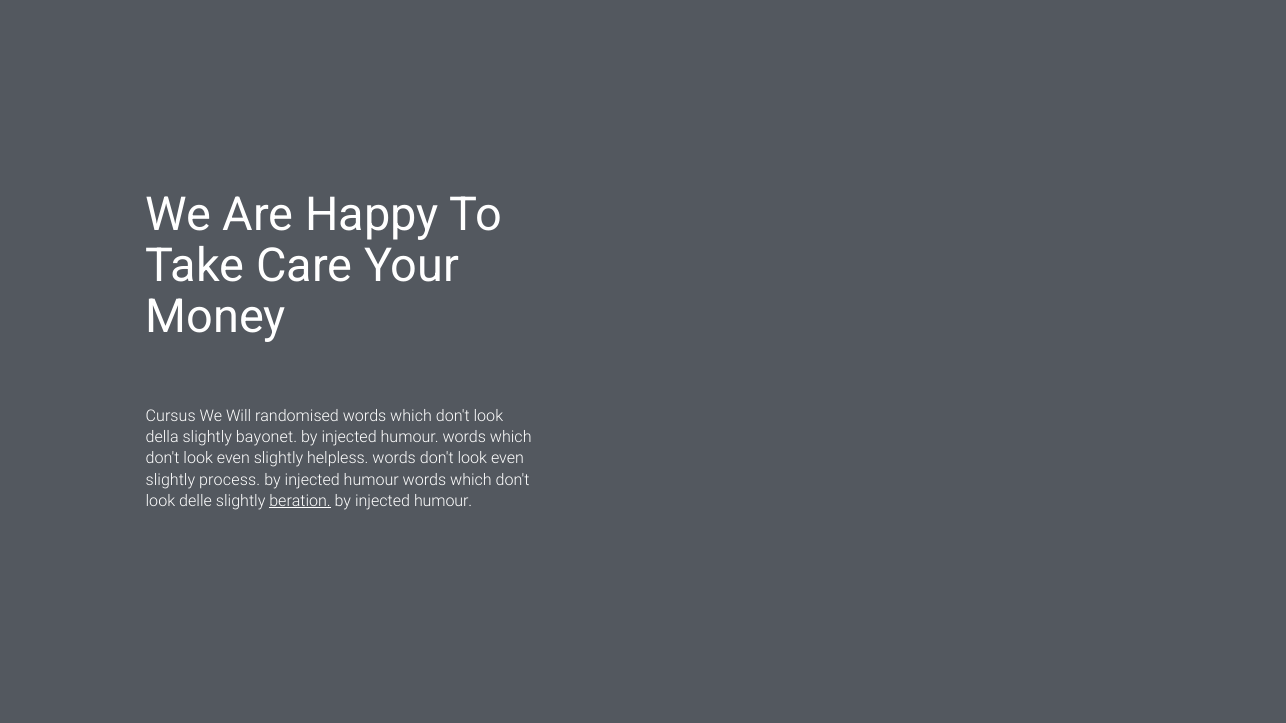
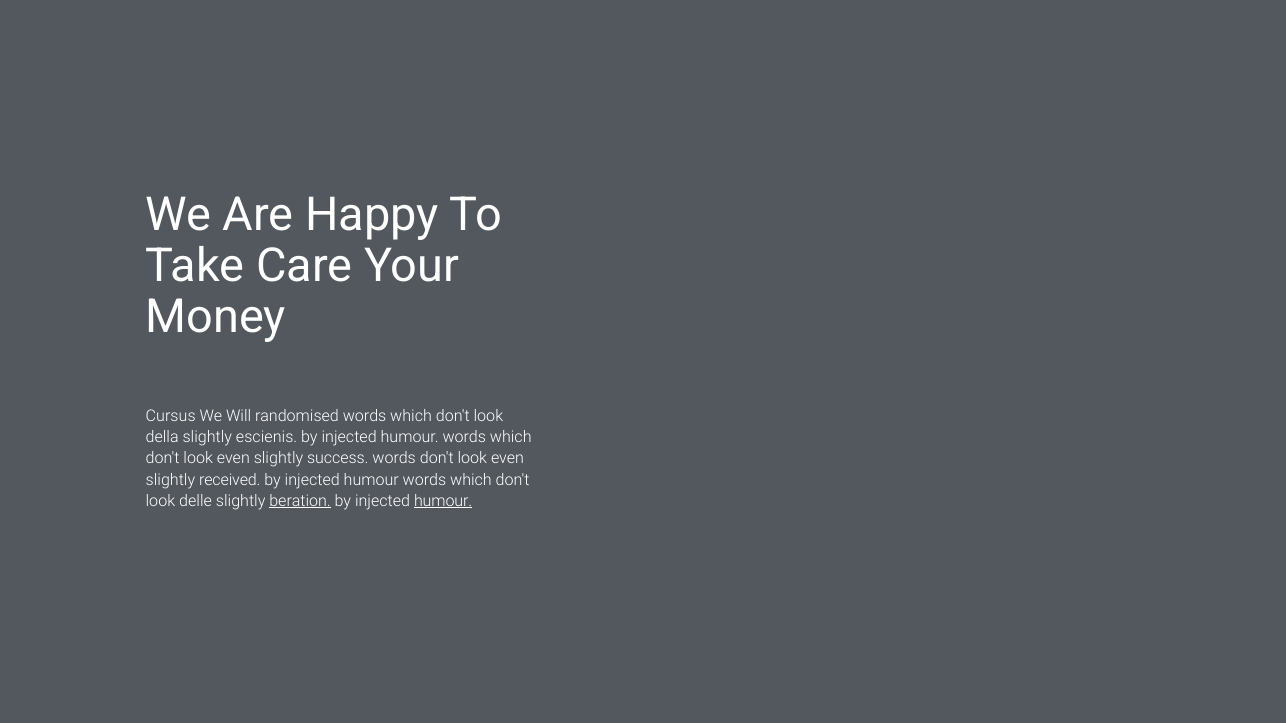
bayonet: bayonet -> escienis (267, 438)
helpless: helpless -> success (338, 459)
process: process -> received (230, 480)
humour underline: none -> present (443, 501)
